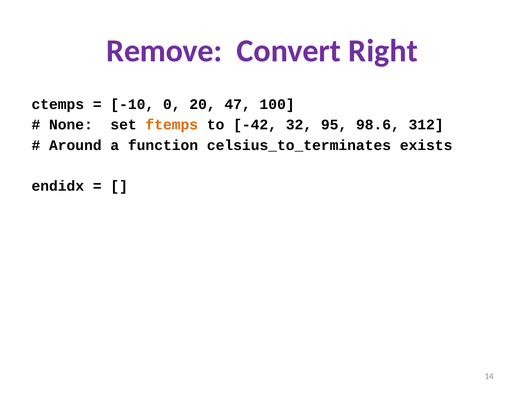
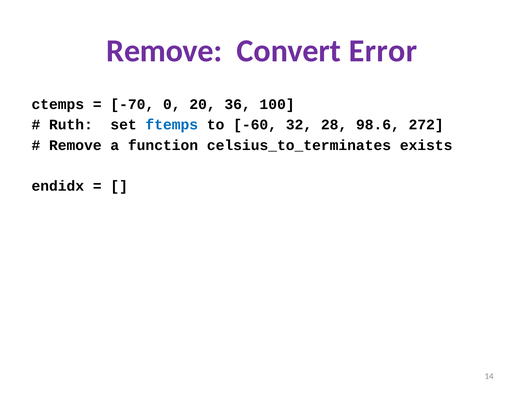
Right: Right -> Error (383, 51)
-10: -10 -> -70 (132, 104)
47: 47 -> 36 (238, 104)
None: None -> Ruth (71, 125)
ftemps colour: orange -> blue (172, 125)
-42: -42 -> -60 (255, 125)
95: 95 -> 28 (334, 125)
312: 312 -> 272 (426, 125)
Around: Around -> Remove (75, 145)
